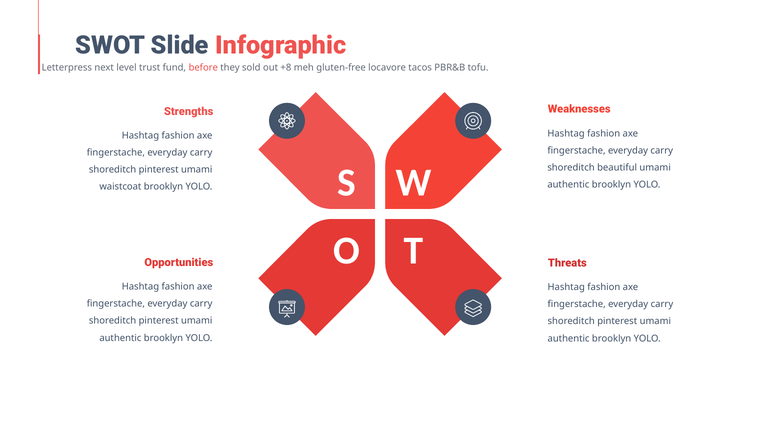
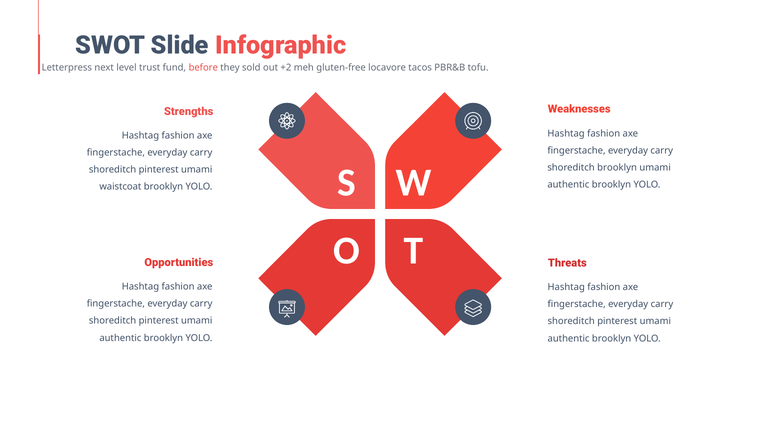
+8: +8 -> +2 (286, 68)
shoreditch beautiful: beautiful -> brooklyn (617, 168)
